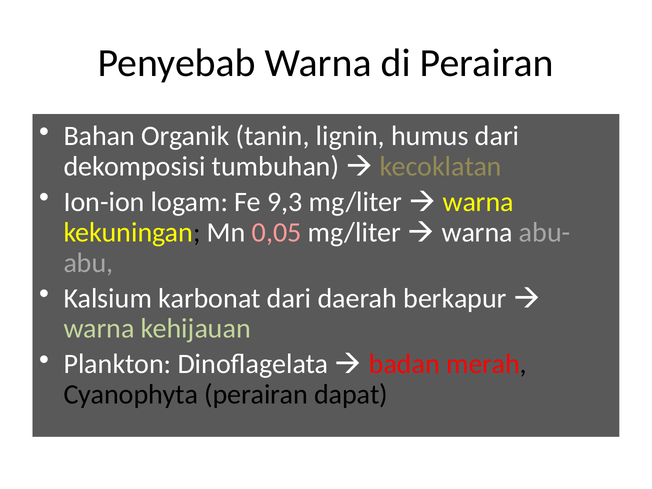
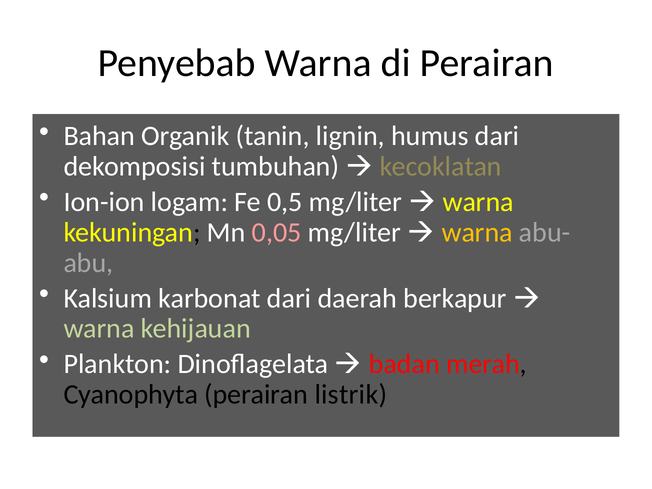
9,3: 9,3 -> 0,5 (285, 202)
warna colour: white -> yellow (477, 232)
dapat: dapat -> listrik (351, 395)
